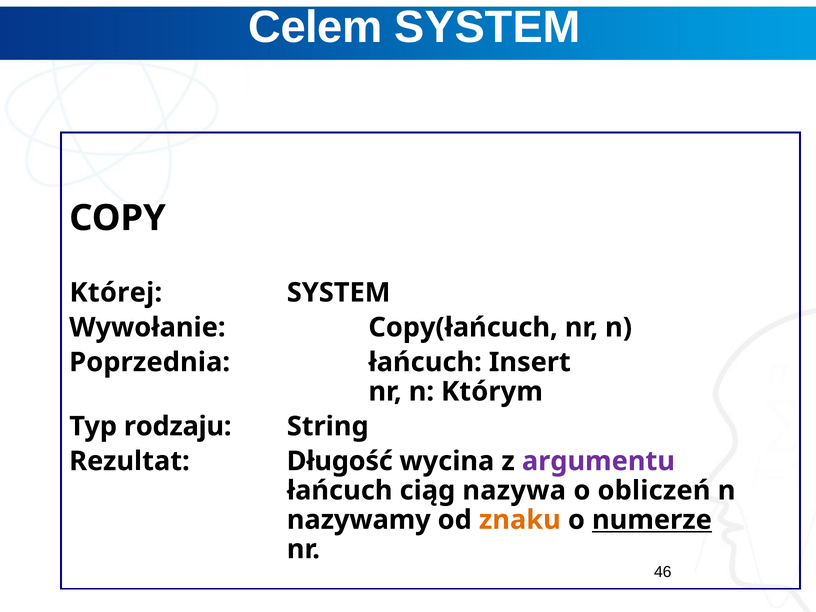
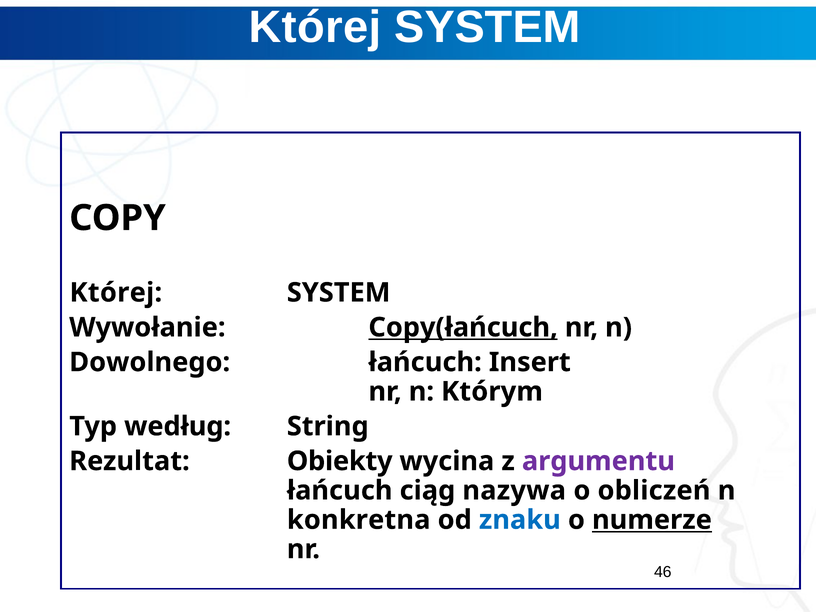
Celem: Celem -> Której (315, 27)
Copy(łańcuch underline: none -> present (463, 327)
Poprzednia: Poprzednia -> Dowolnego (150, 362)
rodzaju: rodzaju -> według (178, 426)
Długość: Długość -> Obiekty (340, 461)
nazywamy: nazywamy -> konkretna (359, 520)
znaku colour: orange -> blue (520, 520)
